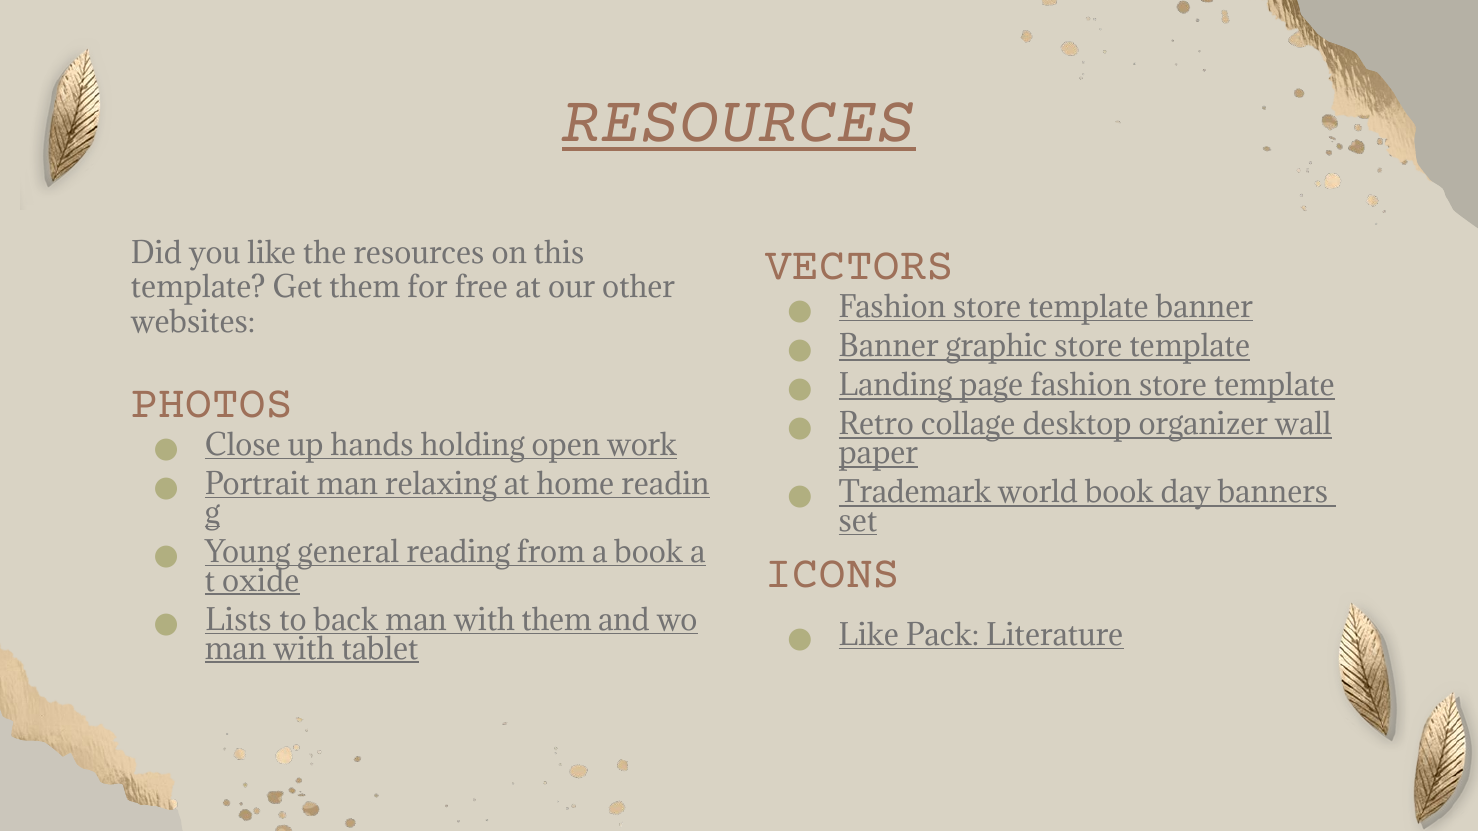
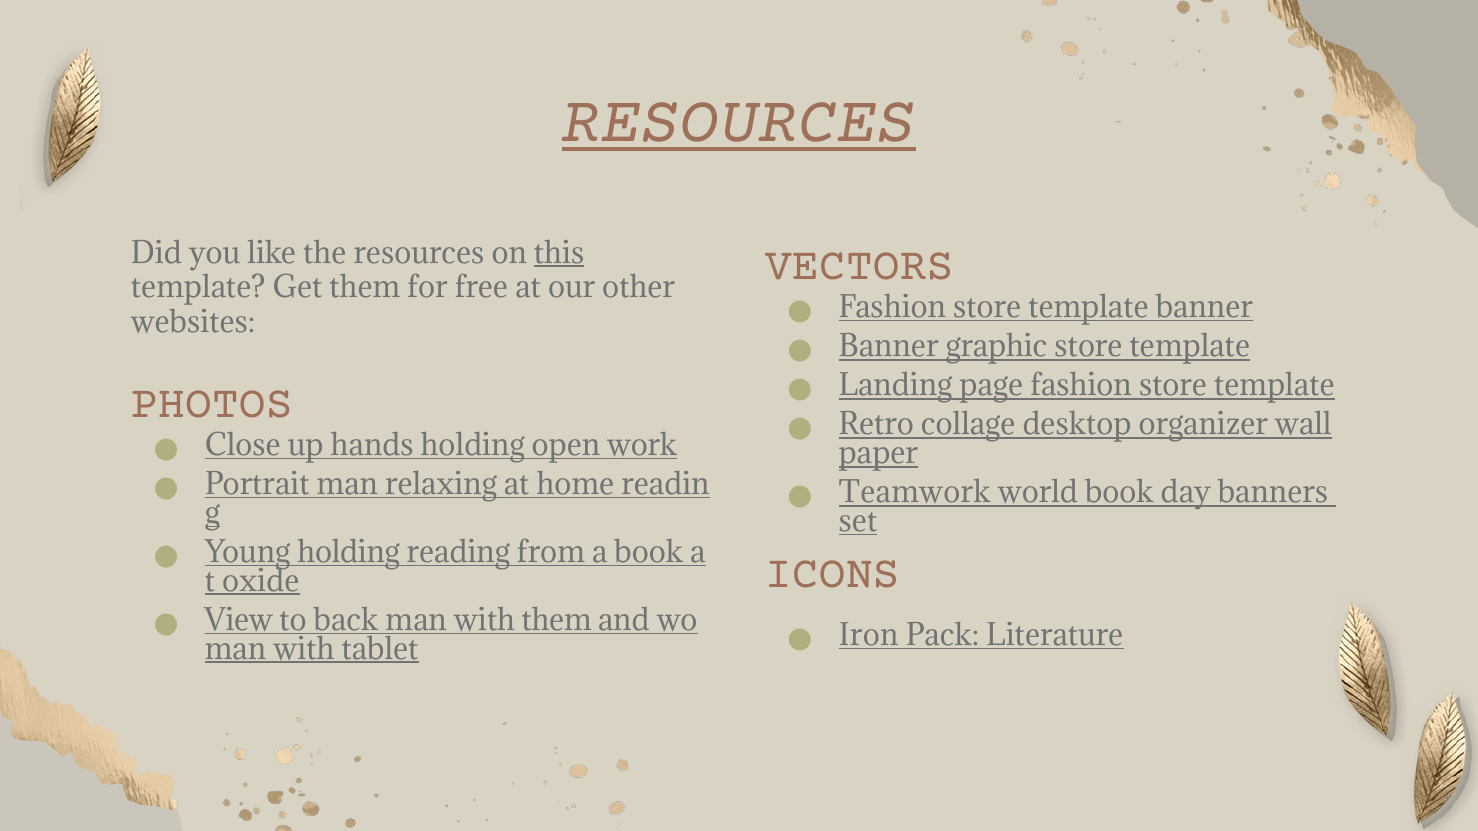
this underline: none -> present (559, 254)
Trademark: Trademark -> Teamwork (915, 494)
Young general: general -> holding (349, 553)
Lists: Lists -> View (239, 621)
Like: Like -> Iron (869, 636)
